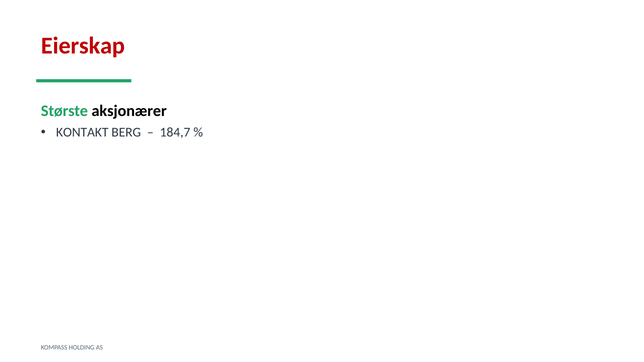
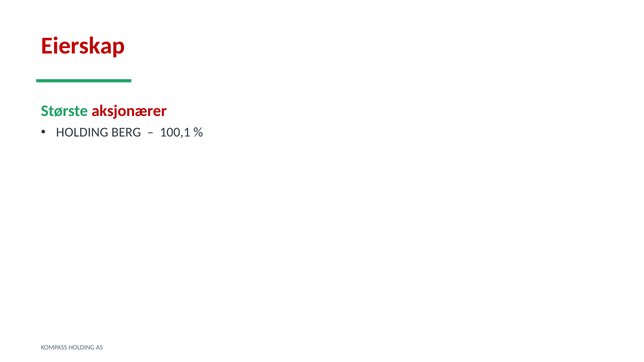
aksjonærer colour: black -> red (129, 111)
KONTAKT: KONTAKT -> HOLDING (82, 132)
184,7: 184,7 -> 100,1 (175, 132)
